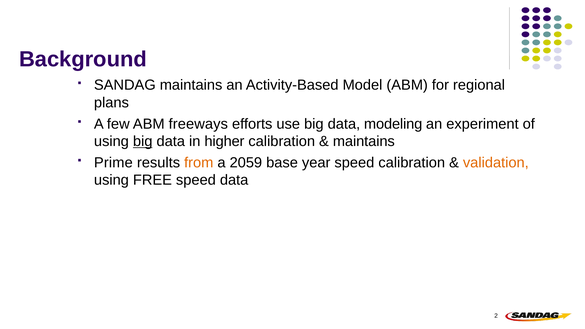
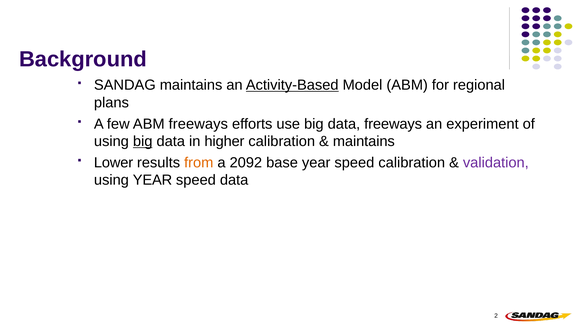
Activity-Based underline: none -> present (292, 85)
data modeling: modeling -> freeways (393, 124)
Prime: Prime -> Lower (114, 163)
2059: 2059 -> 2092 (246, 163)
validation colour: orange -> purple (496, 163)
using FREE: FREE -> YEAR (153, 180)
